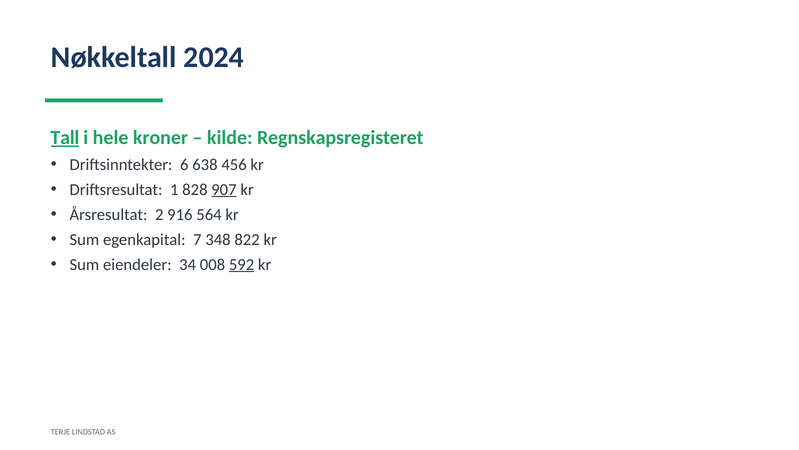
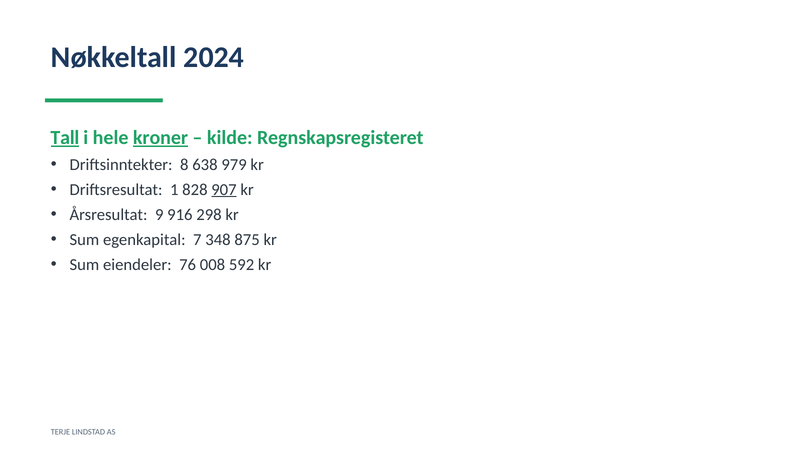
kroner underline: none -> present (160, 138)
6: 6 -> 8 (184, 164)
456: 456 -> 979 (234, 164)
2: 2 -> 9 (159, 214)
564: 564 -> 298 (209, 214)
822: 822 -> 875 (247, 239)
34: 34 -> 76 (188, 264)
592 underline: present -> none (242, 264)
